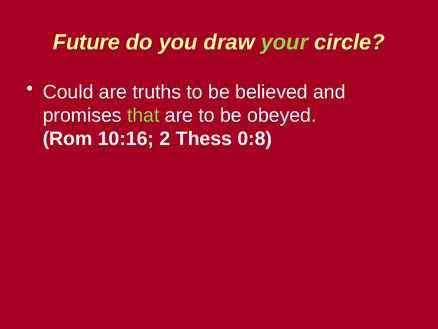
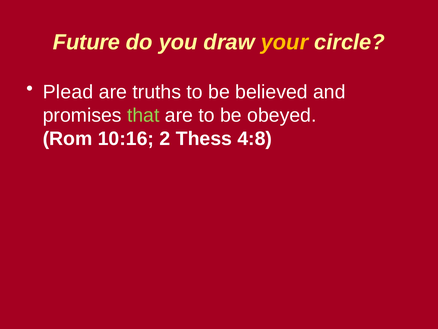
your colour: light green -> yellow (284, 42)
Could: Could -> Plead (68, 92)
0:8: 0:8 -> 4:8 (255, 139)
